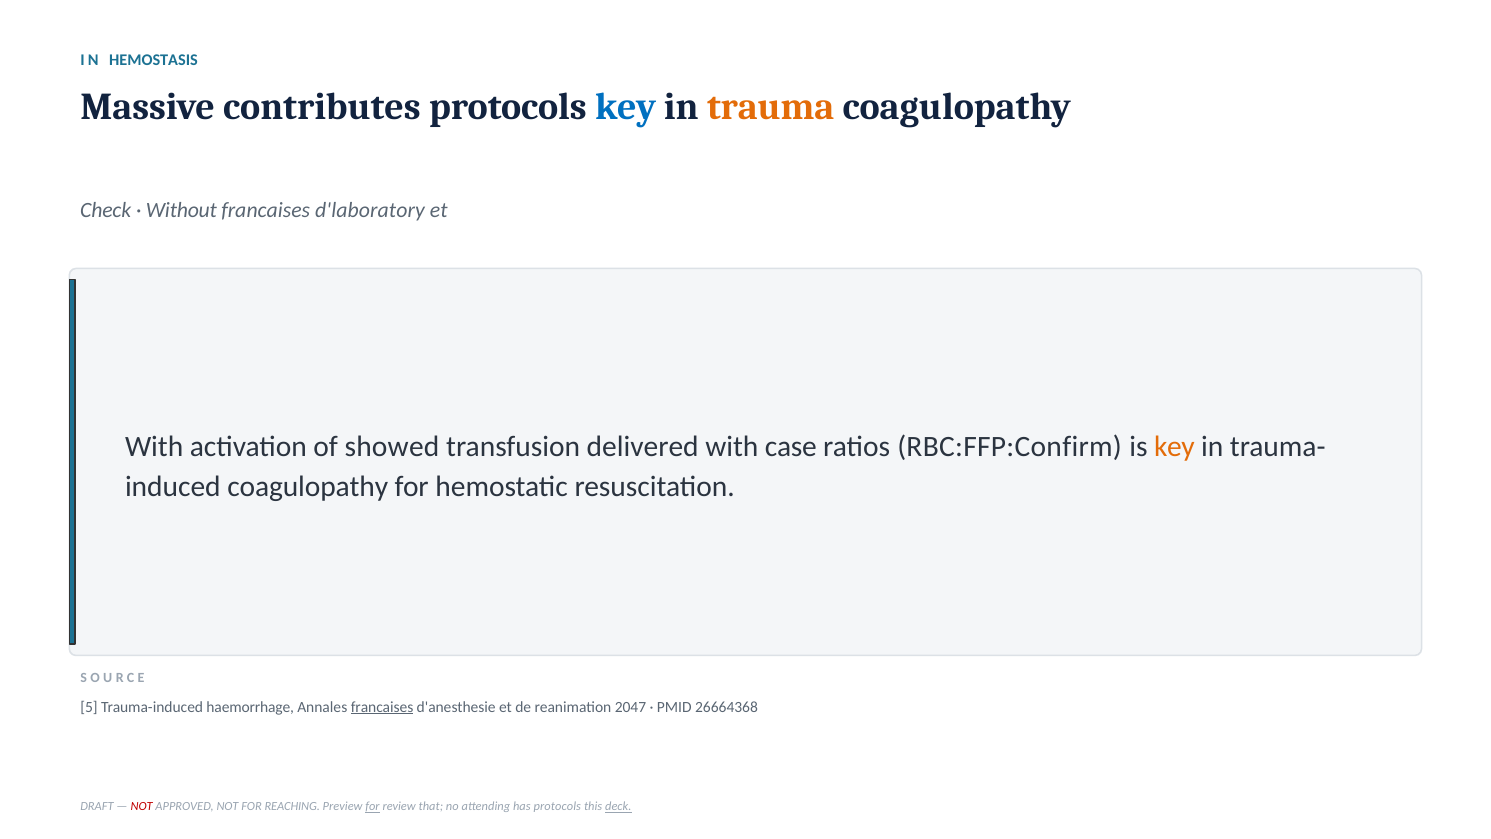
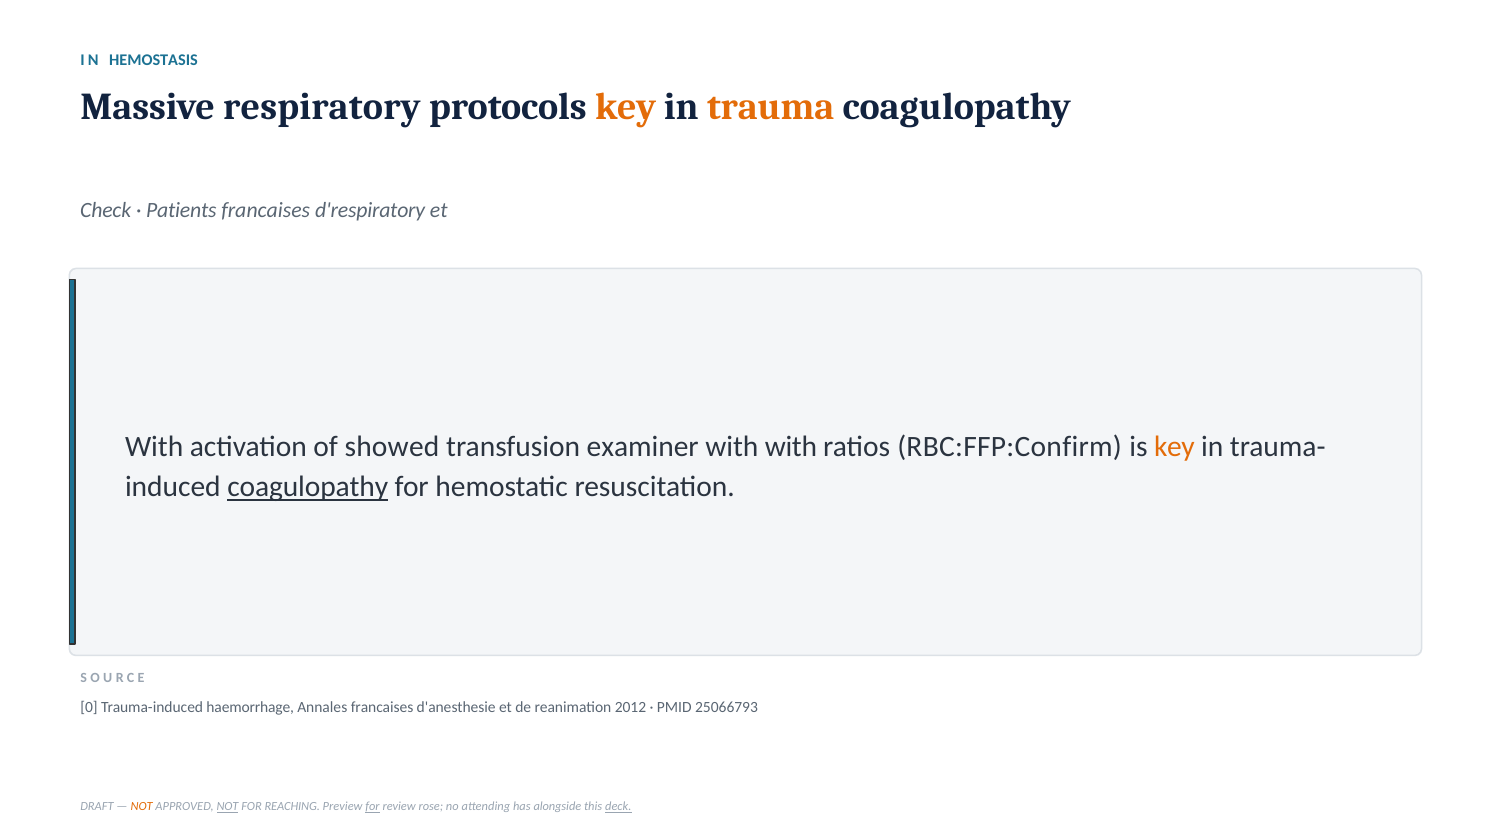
contributes: contributes -> respiratory (322, 107)
key colour: blue -> orange (626, 107)
Without: Without -> Patients (181, 210)
d'laboratory: d'laboratory -> d'respiratory (370, 210)
delivered: delivered -> examiner (643, 446)
with case: case -> with (791, 446)
coagulopathy underline: none -> present (308, 487)
5: 5 -> 0 (89, 707)
francaises underline: present -> none (382, 707)
2047: 2047 -> 2012 (630, 707)
26664368: 26664368 -> 25066793 (727, 707)
NOT colour: red -> orange (142, 807)
NOT underline: none -> present (227, 807)
that: that -> rose (431, 807)
has protocols: protocols -> alongside (557, 807)
